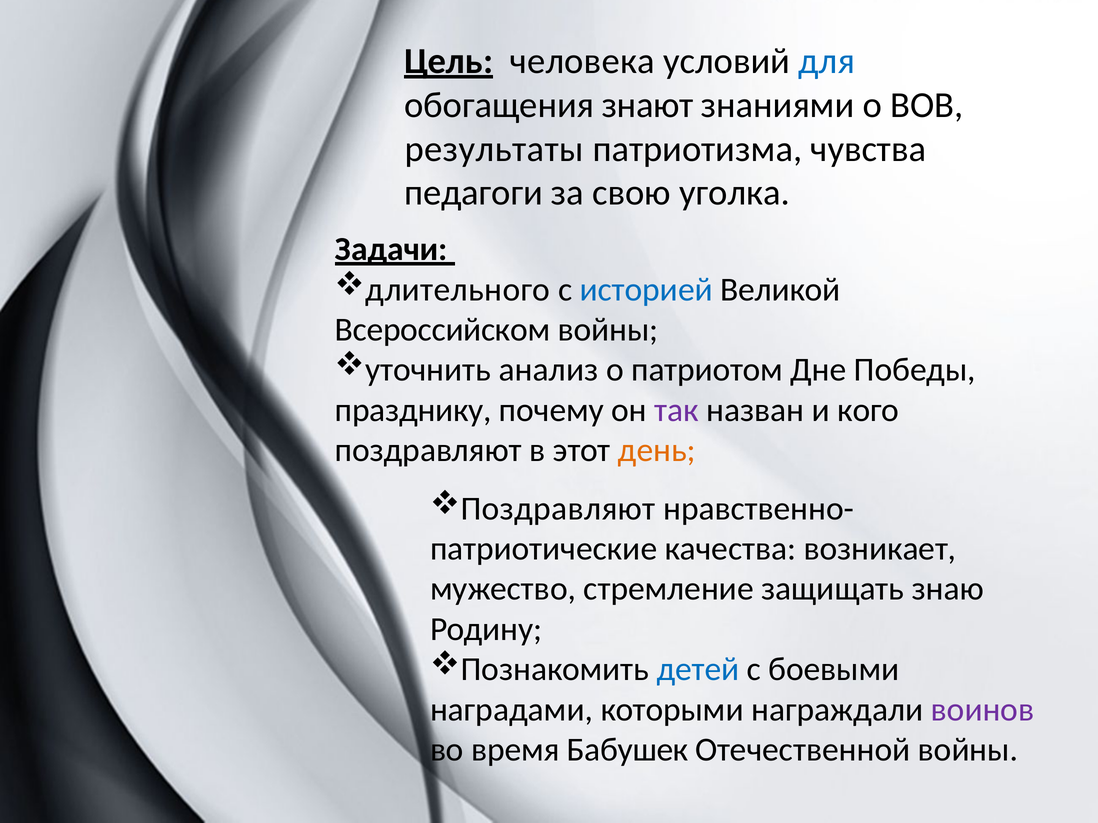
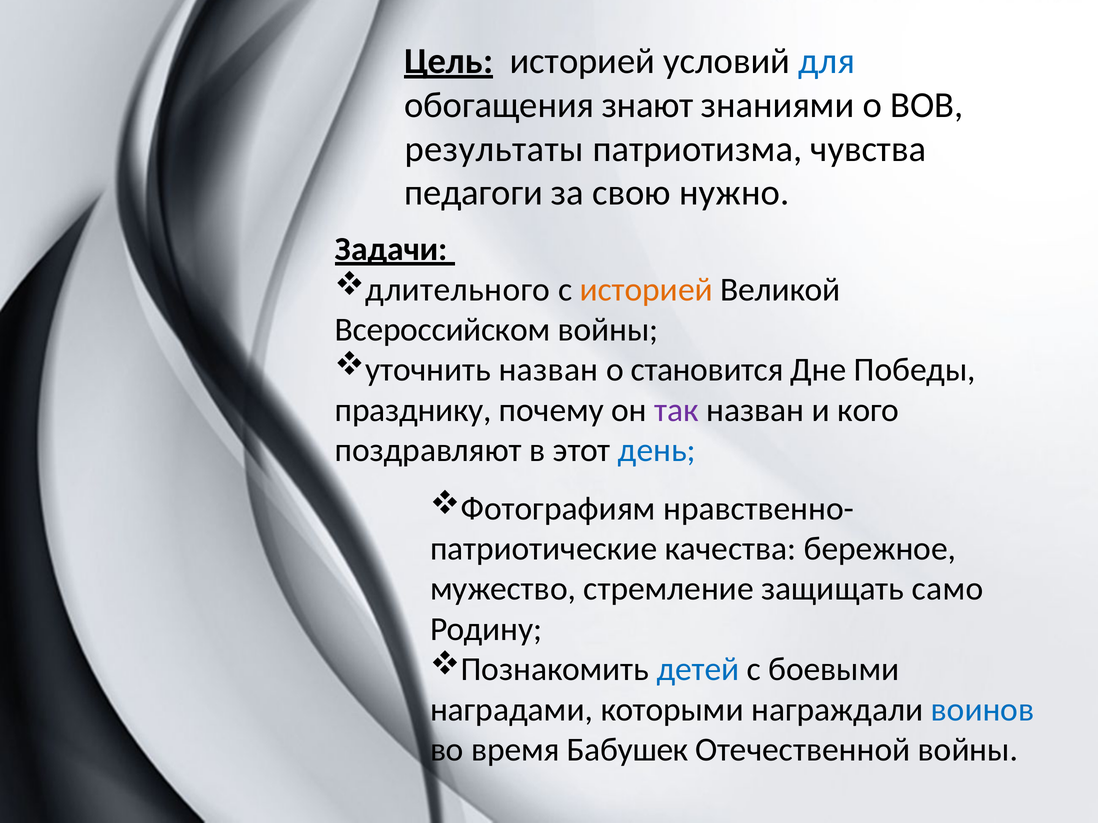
Цель человека: человека -> историей (582, 61)
уголка: уголка -> нужно (734, 193)
историей colour: blue -> orange (646, 290)
уточнить анализ: анализ -> назван (548, 370)
патриотом: патриотом -> становится (707, 370)
день colour: orange -> blue (657, 451)
Поздравляют: Поздравляют -> Фотографиям (558, 509)
возникает: возникает -> бережное (880, 549)
знаю: знаю -> само (948, 589)
воинов colour: purple -> blue (983, 710)
